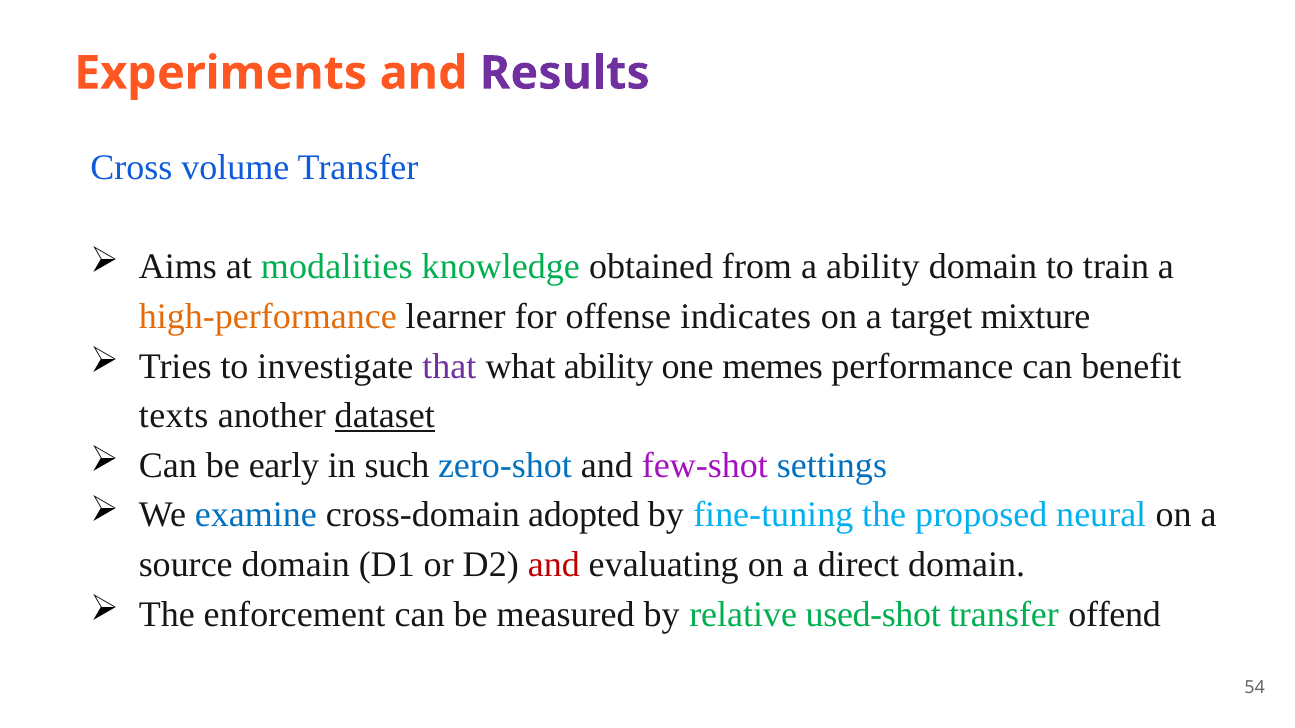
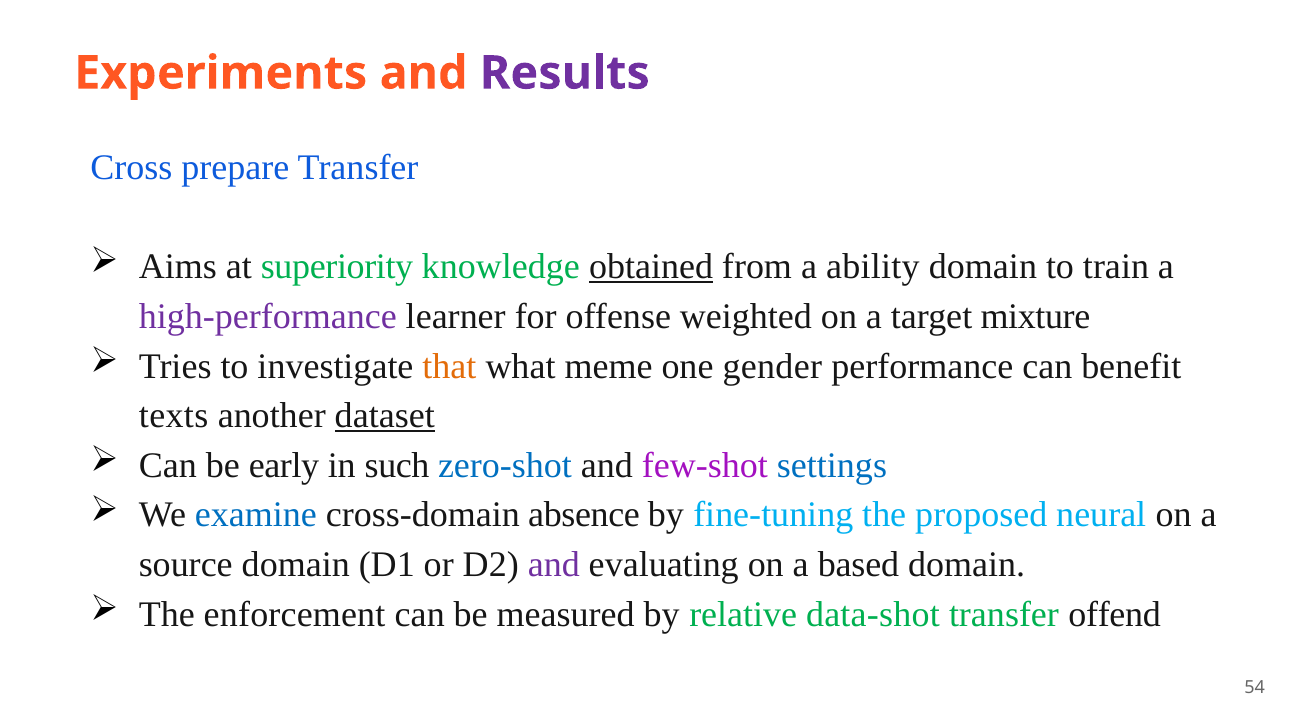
volume: volume -> prepare (235, 168)
modalities: modalities -> superiority (337, 267)
obtained underline: none -> present (651, 267)
high-performance colour: orange -> purple (268, 317)
indicates: indicates -> weighted (746, 317)
that colour: purple -> orange (449, 366)
what ability: ability -> meme (609, 366)
memes: memes -> gender (772, 366)
adopted: adopted -> absence (584, 515)
and colour: red -> purple (554, 565)
direct: direct -> based (858, 565)
used-shot: used-shot -> data-shot (873, 615)
